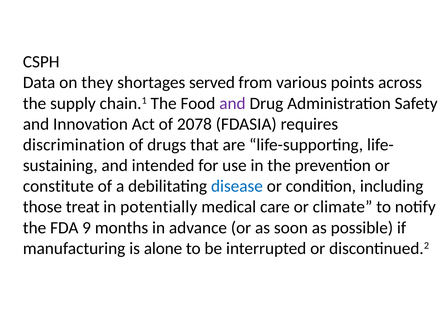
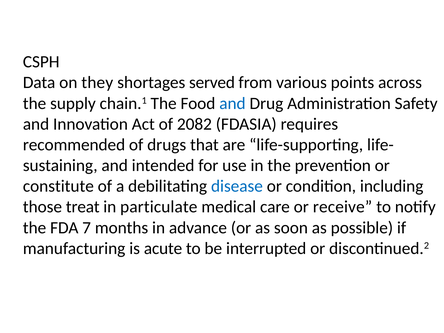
and colour: purple -> blue (232, 103)
2078: 2078 -> 2082 (194, 124)
discrimination: discrimination -> recommended (74, 145)
potentially: potentially -> particulate (159, 207)
climate: climate -> receive (342, 207)
9: 9 -> 7 (87, 228)
alone: alone -> acute (163, 248)
